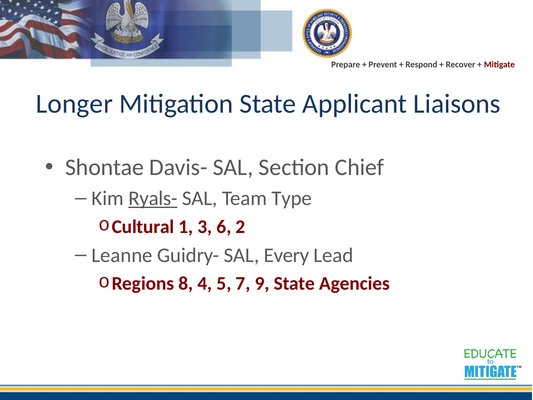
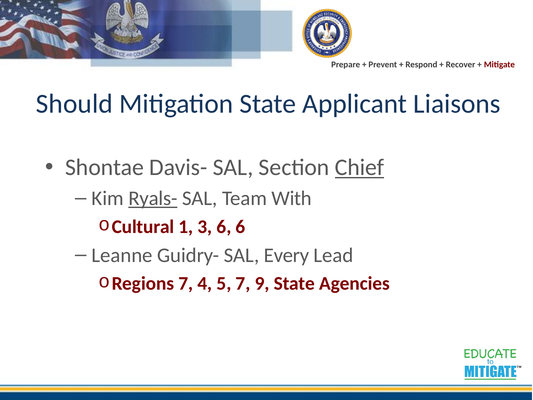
Longer: Longer -> Should (74, 104)
Chief underline: none -> present (360, 167)
Type: Type -> With (292, 198)
6 2: 2 -> 6 (241, 227)
Regions 8: 8 -> 7 (186, 283)
